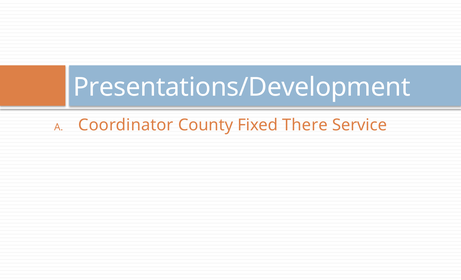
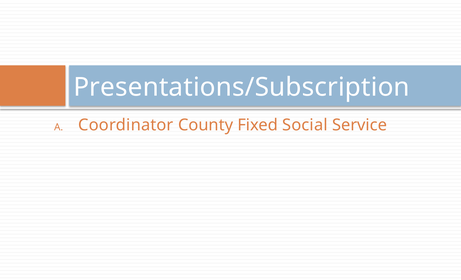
Presentations/Development: Presentations/Development -> Presentations/Subscription (242, 87)
There: There -> Social (305, 125)
